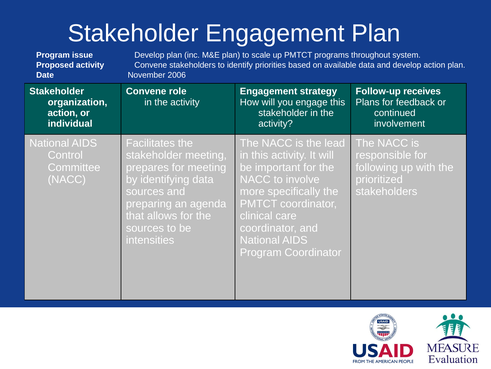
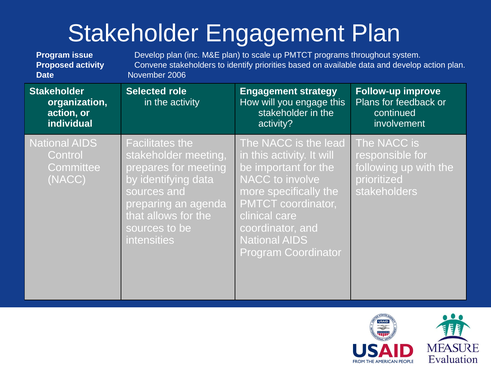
Convene: Convene -> Selected (146, 91)
receives: receives -> improve (422, 91)
